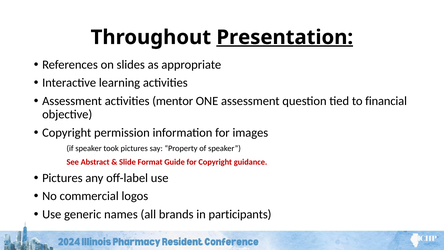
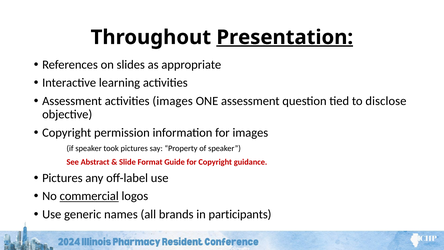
activities mentor: mentor -> images (173, 101)
financial: financial -> disclose (386, 101)
commercial underline: none -> present (89, 196)
